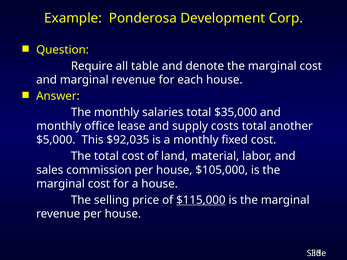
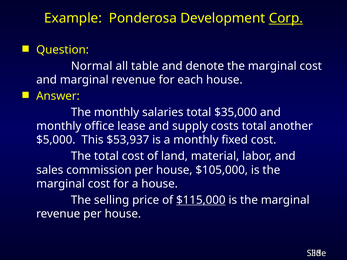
Corp underline: none -> present (286, 18)
Require: Require -> Normal (92, 66)
$92,035: $92,035 -> $53,937 (128, 140)
